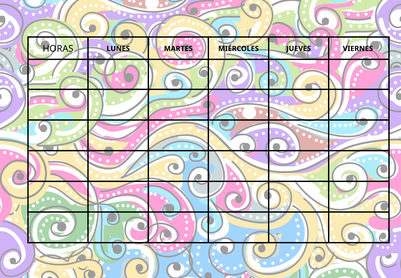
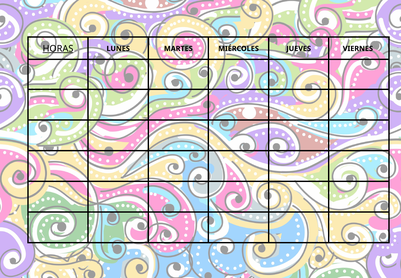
HORAS underline: none -> present (58, 49)
